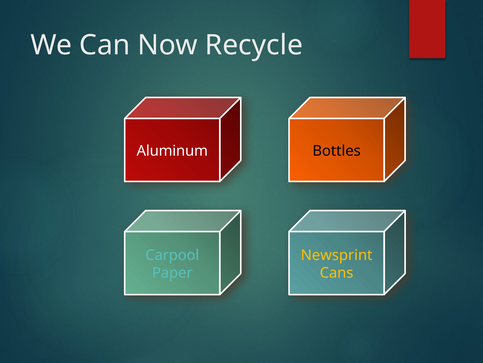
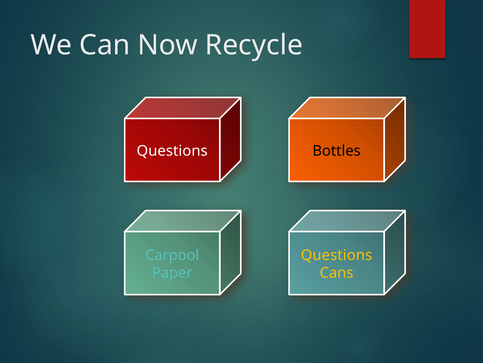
Aluminum: Aluminum -> Questions (172, 151)
Newsprint: Newsprint -> Questions (337, 255)
